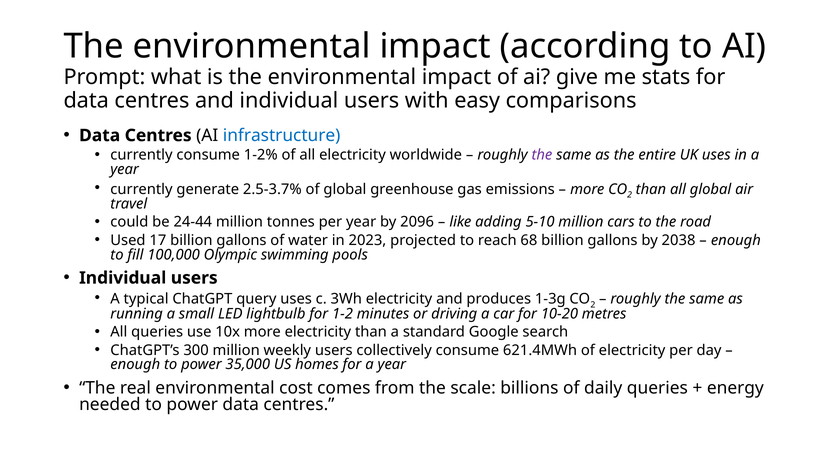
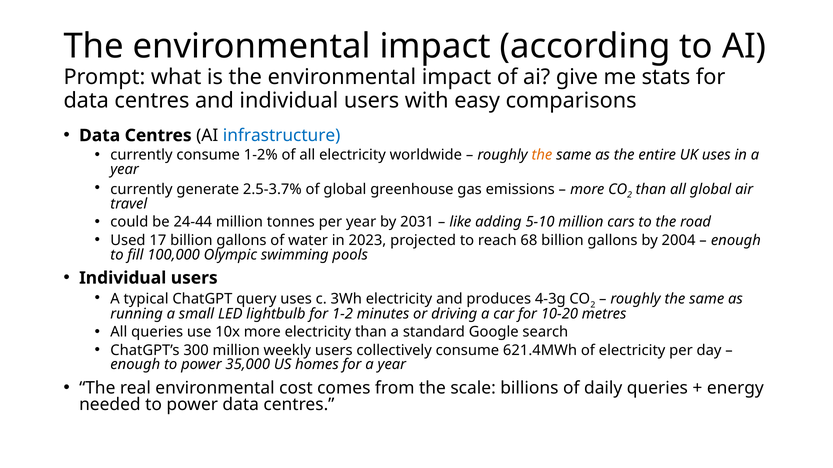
the colour: purple -> orange (542, 155)
2096: 2096 -> 2031 (417, 222)
2038: 2038 -> 2004 (679, 241)
1-3g: 1-3g -> 4-3g (550, 299)
